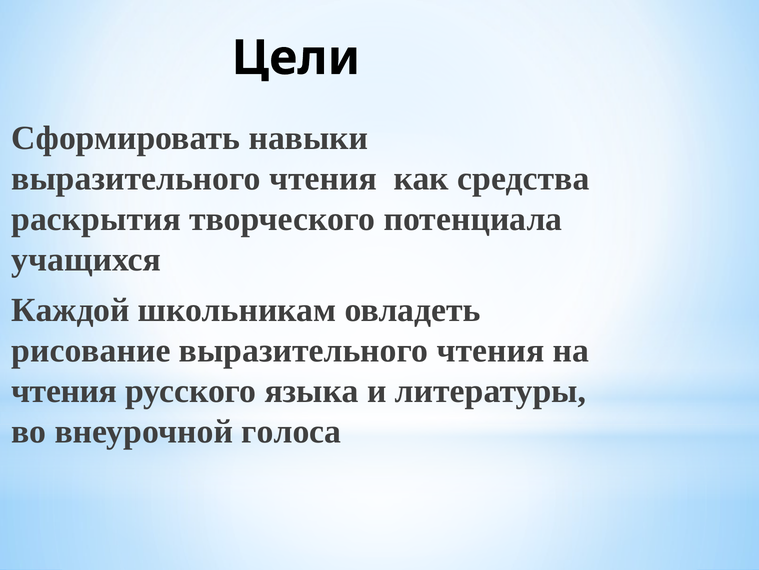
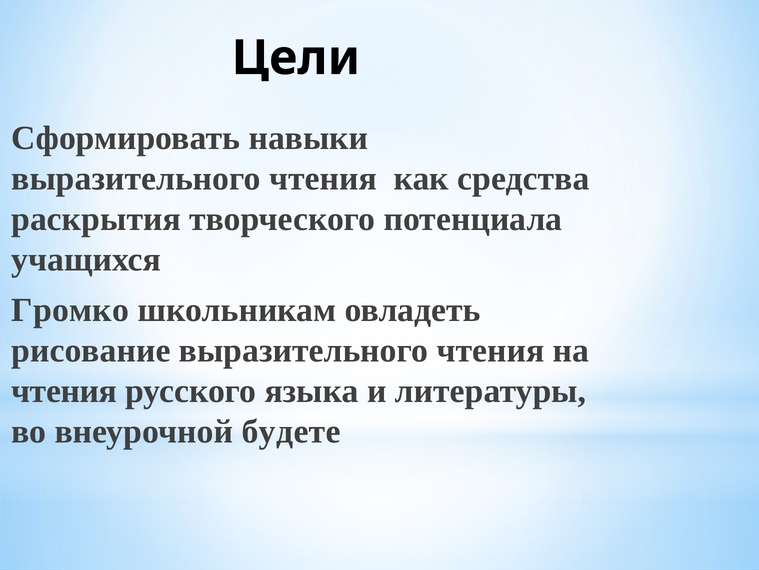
Каждой: Каждой -> Громко (70, 310)
голоса: голоса -> будете (291, 431)
